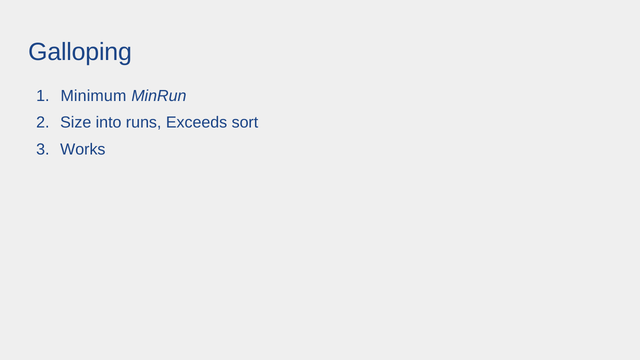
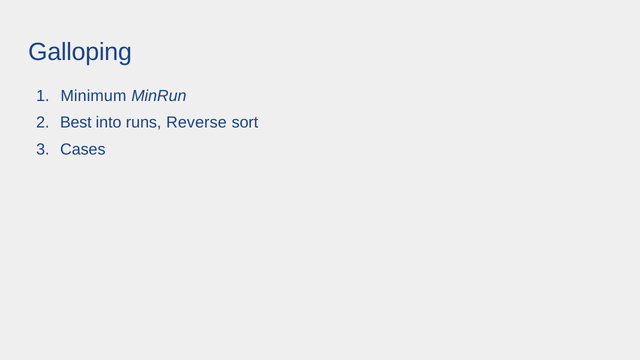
Size: Size -> Best (76, 123)
Exceeds: Exceeds -> Reverse (196, 123)
Works: Works -> Cases (83, 150)
